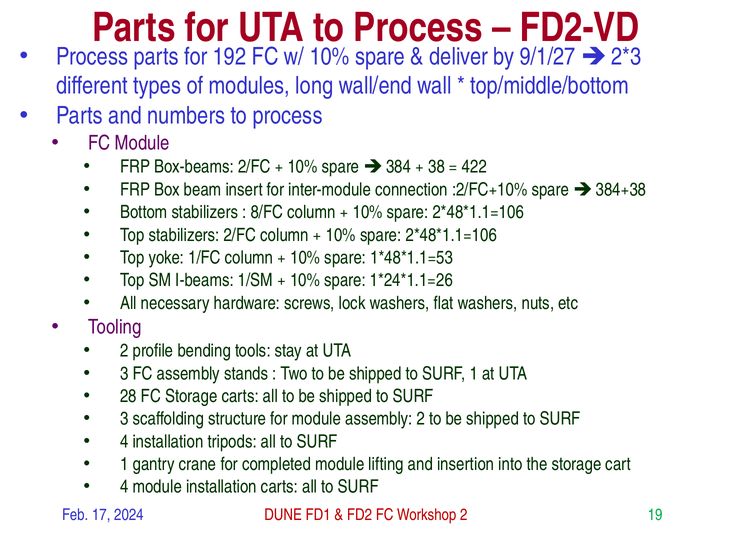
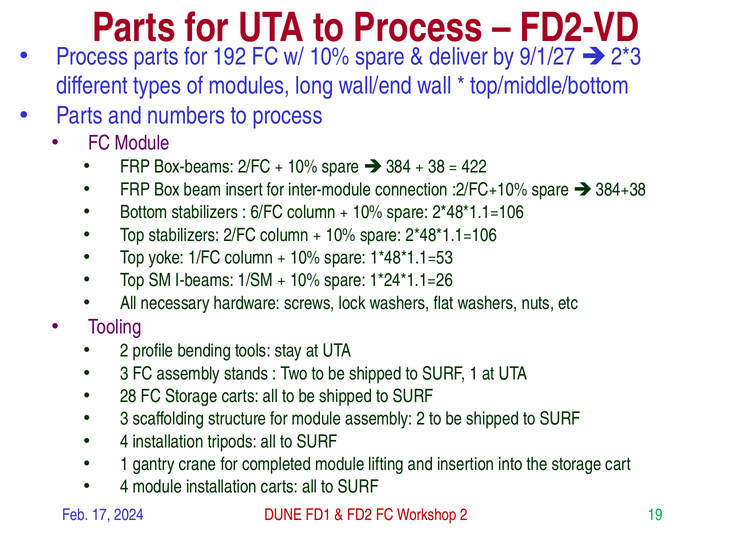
8/FC: 8/FC -> 6/FC (267, 212)
